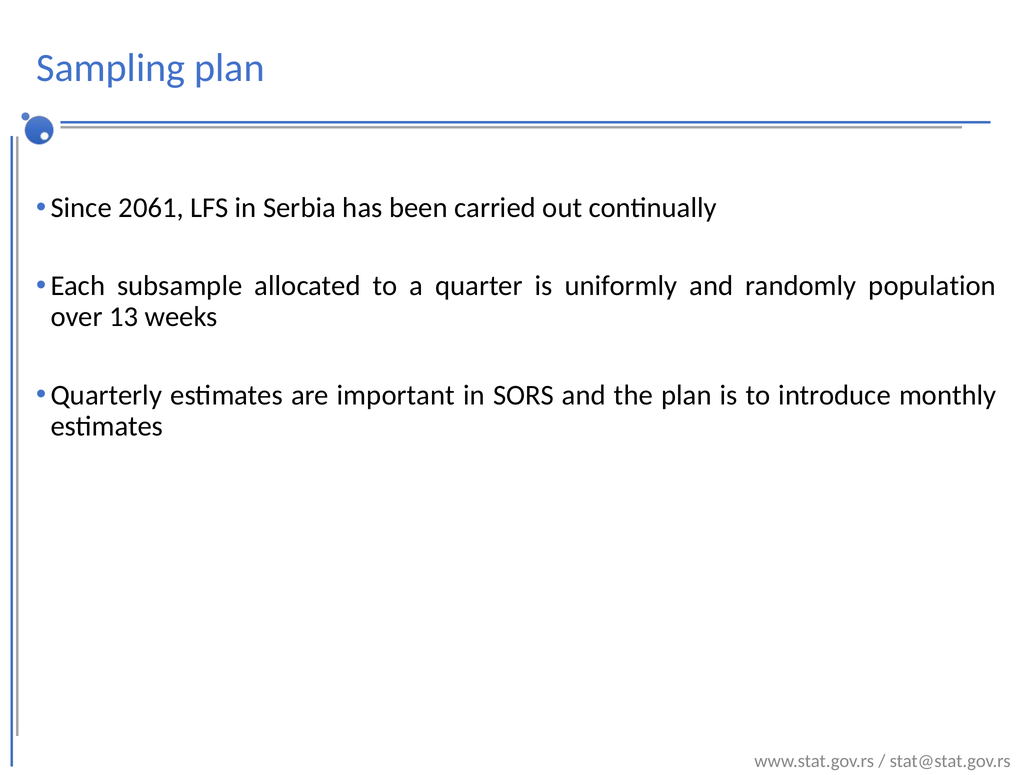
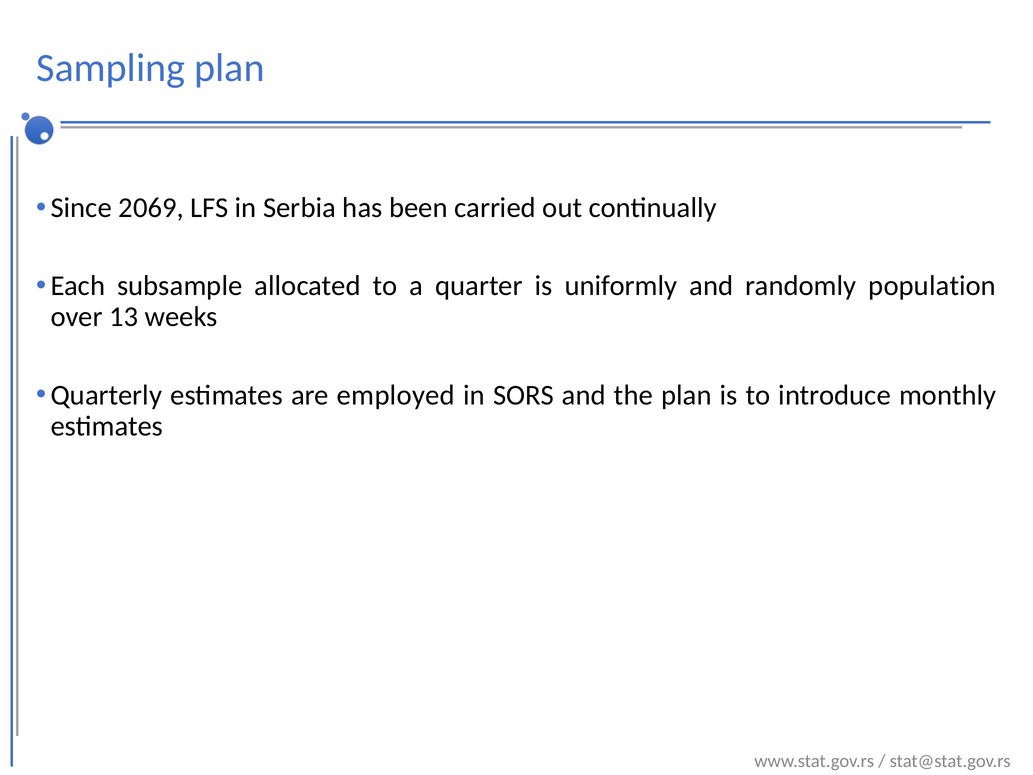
2061: 2061 -> 2069 (151, 208)
important: important -> employed (396, 395)
